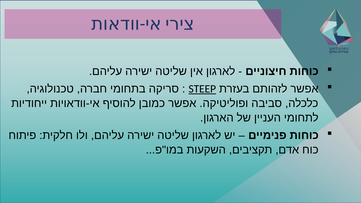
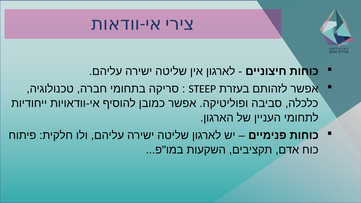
STEEP underline: present -> none (202, 89)
